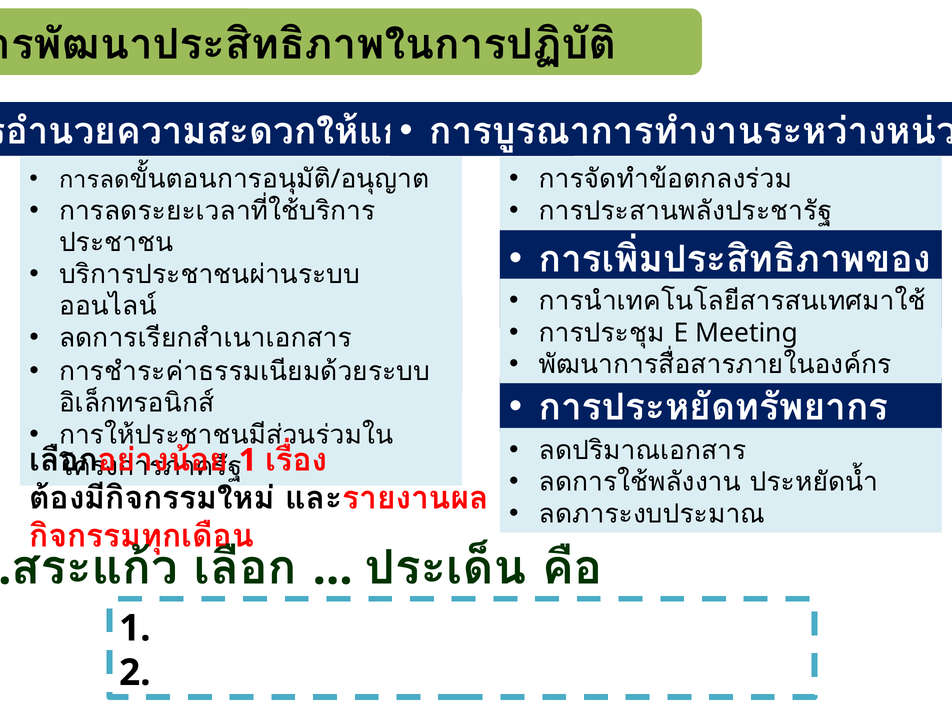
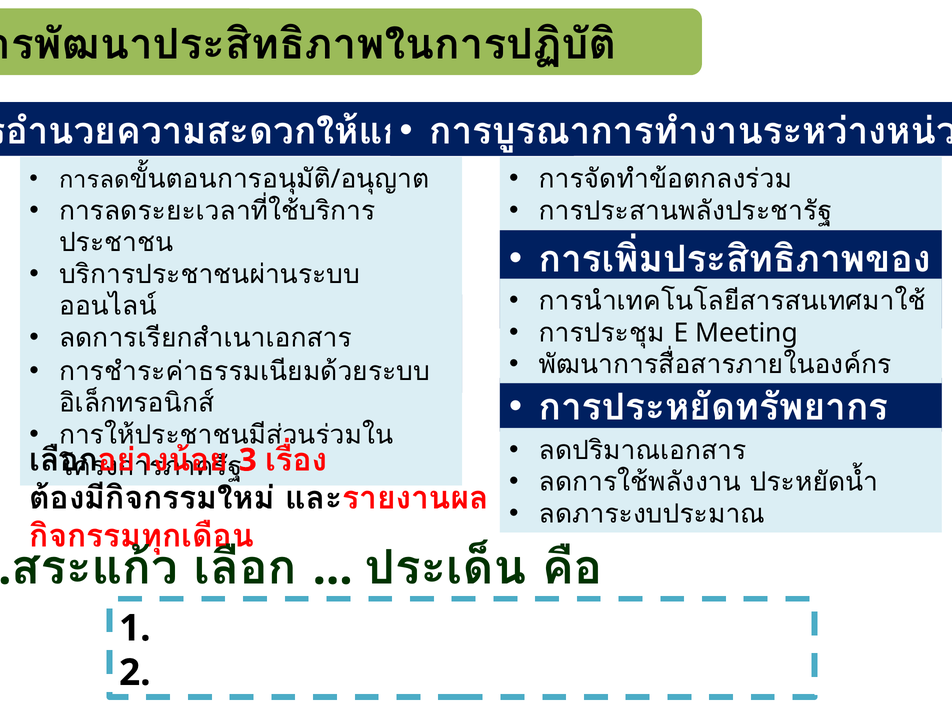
1: 1 -> 3 (248, 460)
